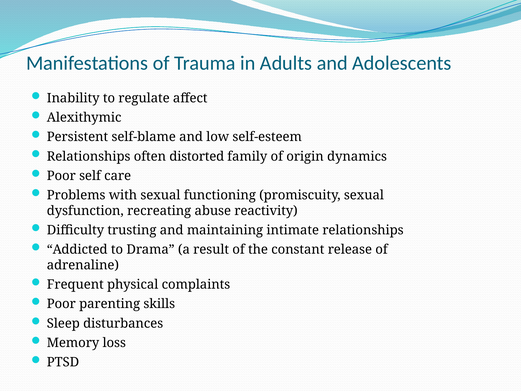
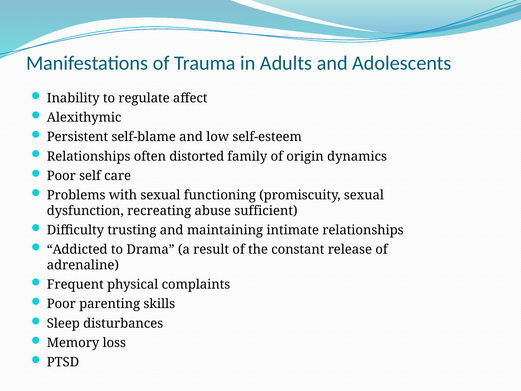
reactivity: reactivity -> sufficient (266, 211)
